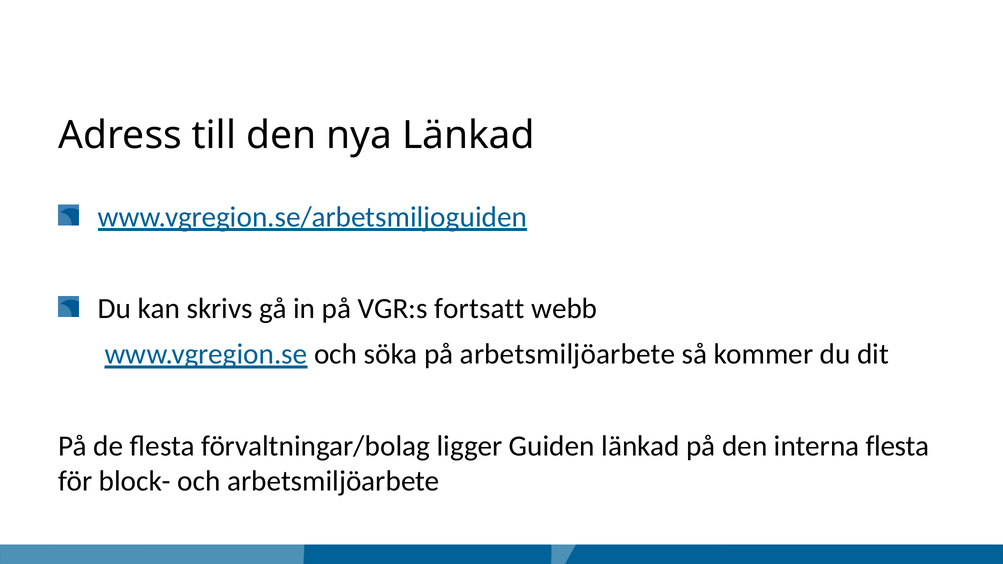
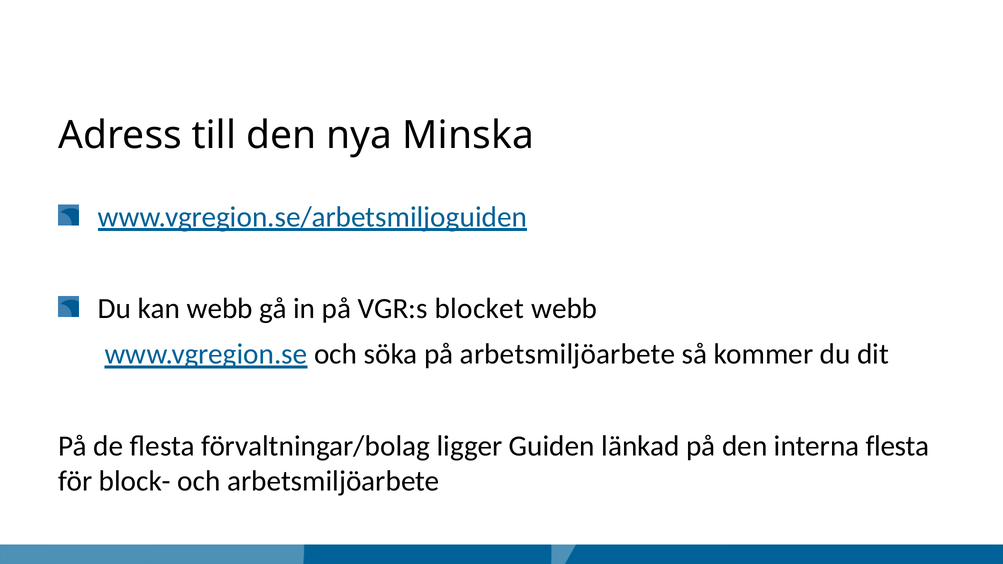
nya Länkad: Länkad -> Minska (468, 136)
kan skrivs: skrivs -> webb (220, 309)
fortsatt: fortsatt -> blocket (479, 309)
